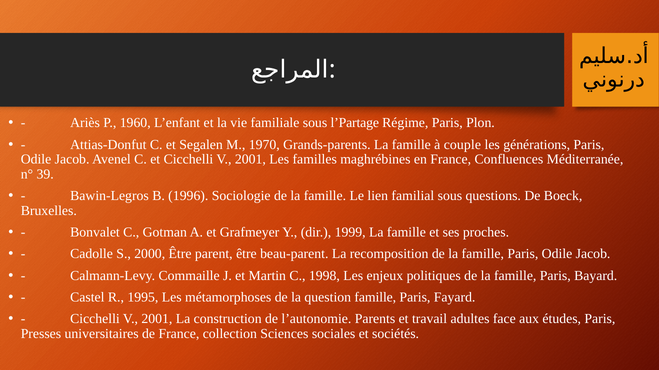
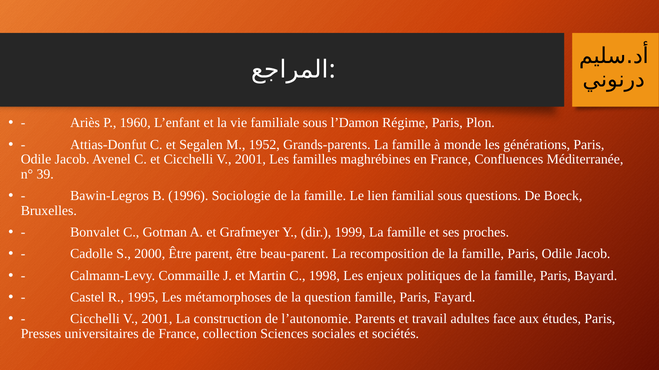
l’Partage: l’Partage -> l’Damon (355, 123)
1970: 1970 -> 1952 (264, 145)
couple: couple -> monde (462, 145)
